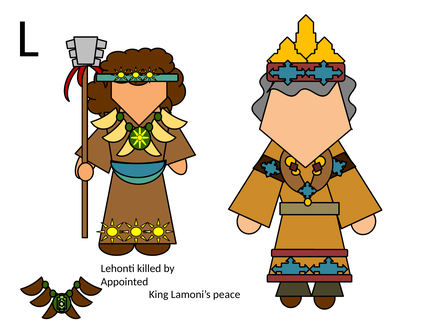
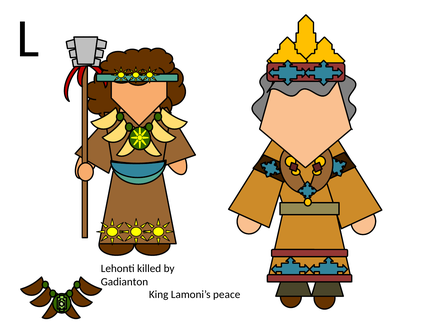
Appointed: Appointed -> Gadianton (124, 283)
